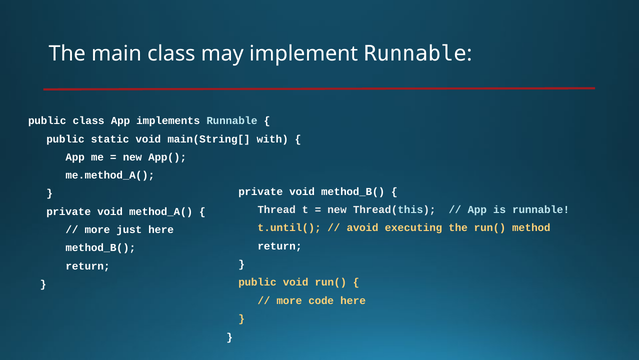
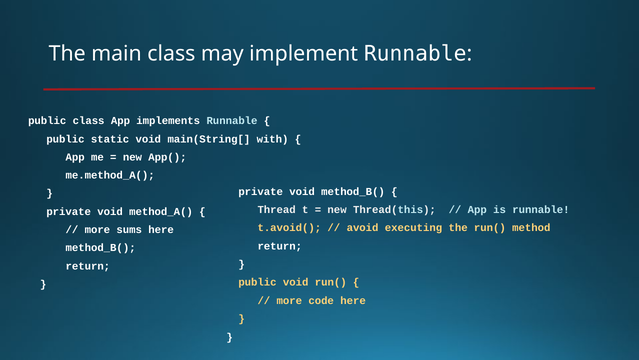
t.until(: t.until( -> t.avoid( (289, 228)
just: just -> sums (129, 229)
